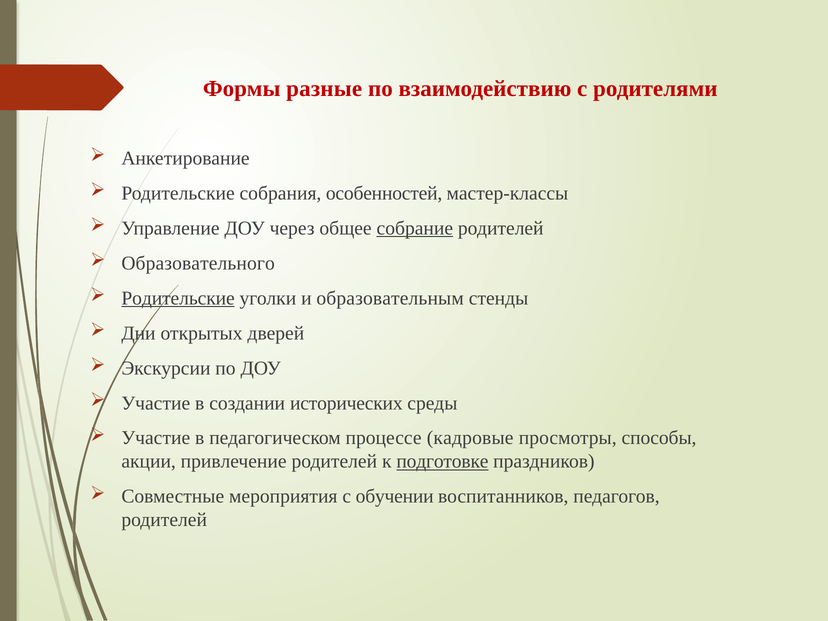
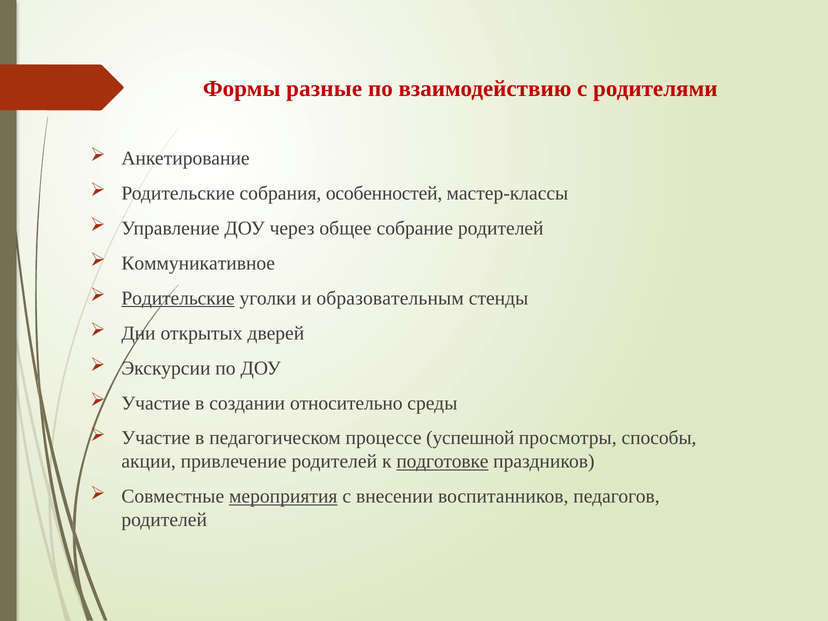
собрание underline: present -> none (415, 228)
Образовательного: Образовательного -> Коммуникативное (198, 263)
исторических: исторических -> относительно (346, 403)
кадровые: кадровые -> успешной (470, 438)
мероприятия underline: none -> present (283, 496)
обучении: обучении -> внесении (395, 496)
